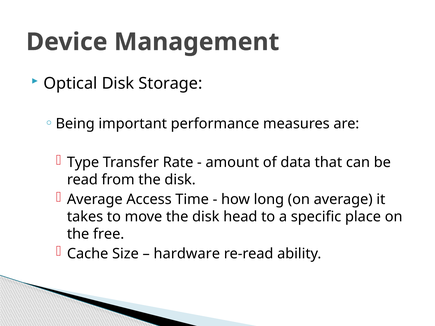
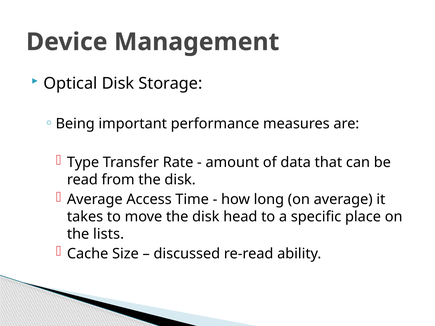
free: free -> lists (109, 234)
hardware: hardware -> discussed (187, 254)
